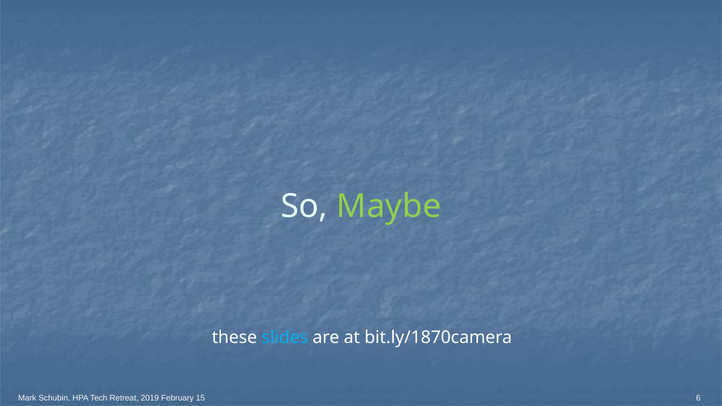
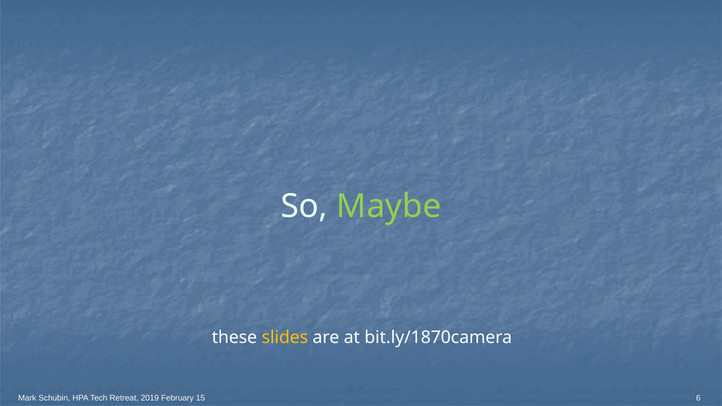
slides colour: light blue -> yellow (285, 337)
